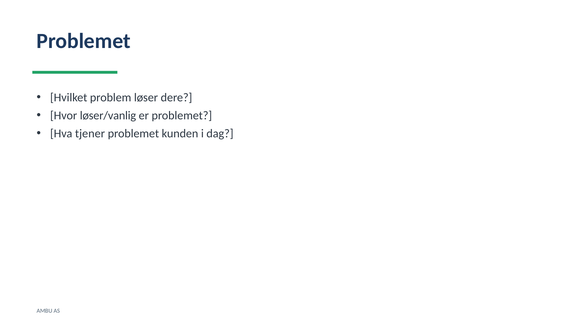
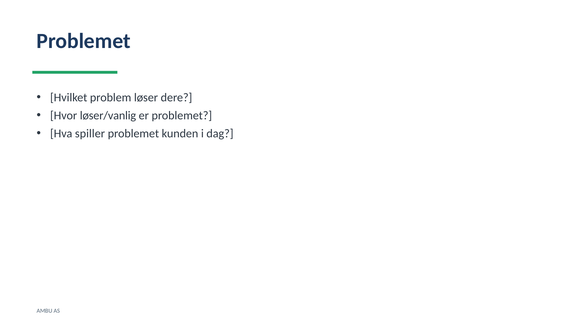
tjener: tjener -> spiller (90, 134)
